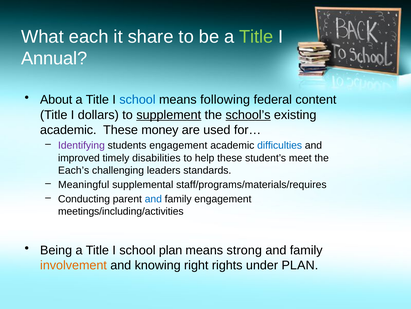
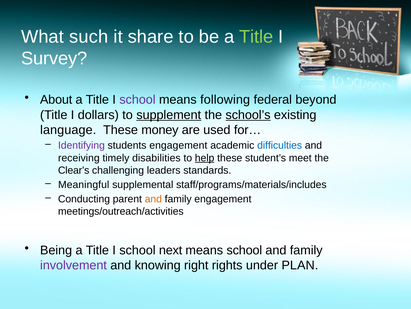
each: each -> such (89, 37)
Annual: Annual -> Survey (54, 58)
school colour: blue -> purple (137, 100)
content: content -> beyond (316, 100)
academic: academic -> language (68, 130)
improved: improved -> receiving (79, 158)
help underline: none -> present (205, 158)
Each’s: Each’s -> Clear’s (74, 170)
staff/programs/materials/requires: staff/programs/materials/requires -> staff/programs/materials/includes (251, 184)
and colour: blue -> orange (153, 199)
meetings/including/activities: meetings/including/activities -> meetings/outreach/activities (121, 211)
school plan: plan -> next (171, 250)
means strong: strong -> school (244, 250)
involvement colour: orange -> purple (73, 265)
